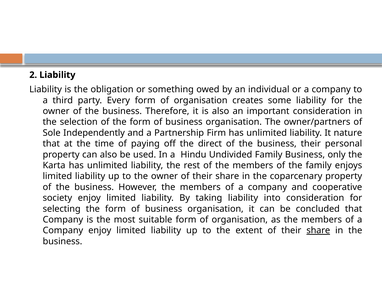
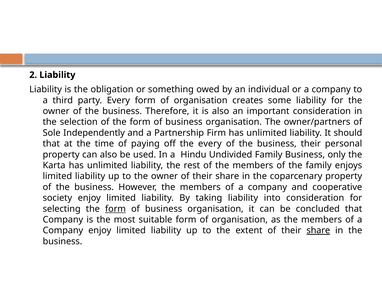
nature: nature -> should (348, 133)
the direct: direct -> every (210, 143)
form underline: none -> present (115, 208)
